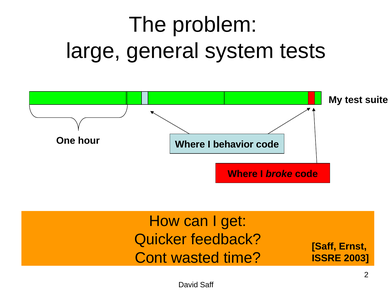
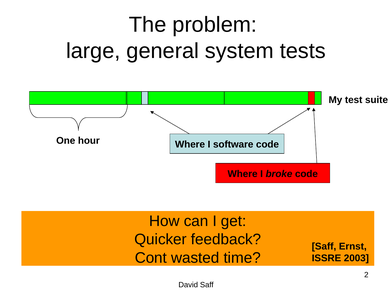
behavior: behavior -> software (233, 144)
